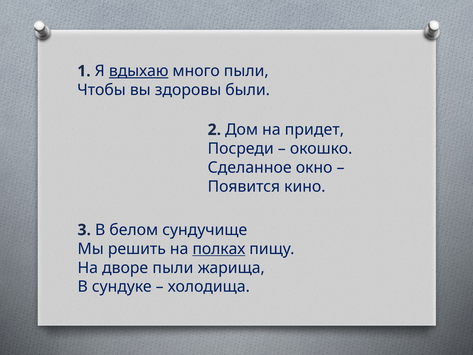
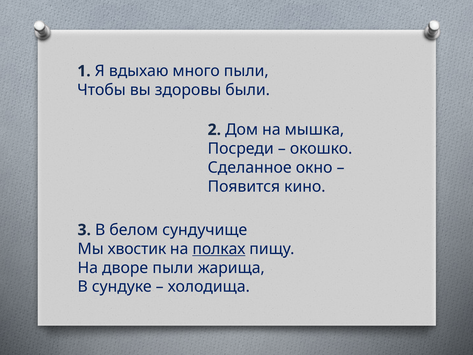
вдыхаю underline: present -> none (139, 71)
придет: придет -> мышка (314, 130)
решить: решить -> хвостик (137, 249)
